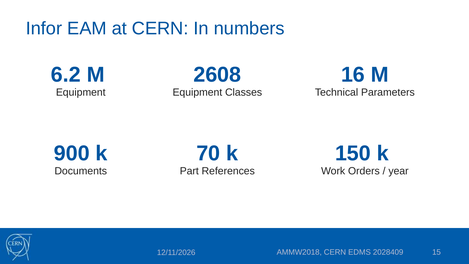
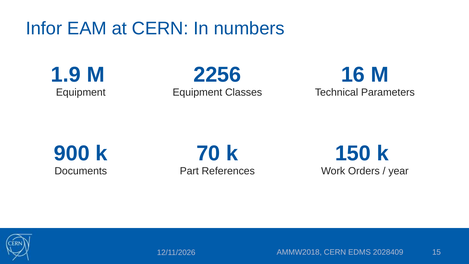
6.2: 6.2 -> 1.9 (66, 75)
2608: 2608 -> 2256 (217, 75)
